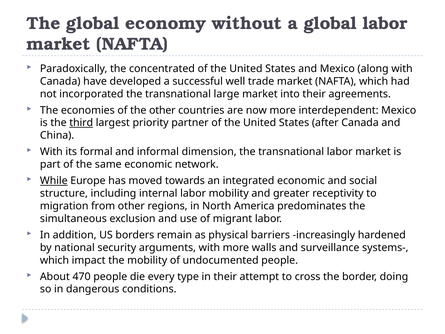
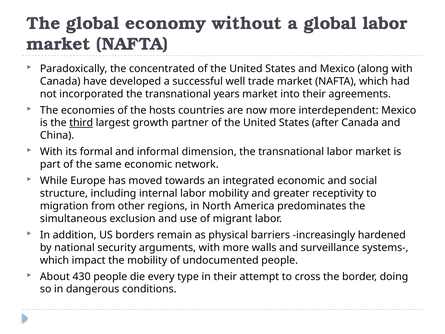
large: large -> years (227, 94)
the other: other -> hosts (162, 110)
priority: priority -> growth (151, 123)
While underline: present -> none (54, 181)
470: 470 -> 430 (82, 276)
